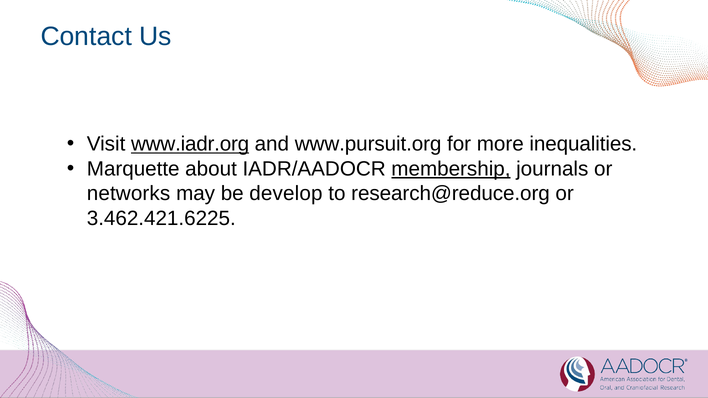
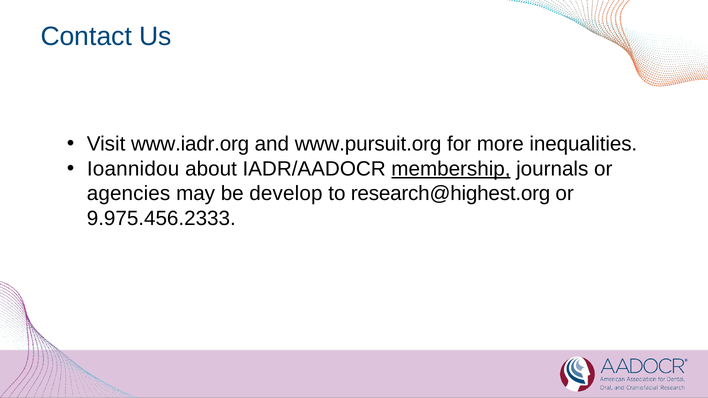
www.iadr.org underline: present -> none (190, 144)
Marquette: Marquette -> Ioannidou (133, 169)
networks: networks -> agencies (129, 194)
research@reduce.org: research@reduce.org -> research@highest.org (451, 194)
3.462.421.6225: 3.462.421.6225 -> 9.975.456.2333 (161, 219)
